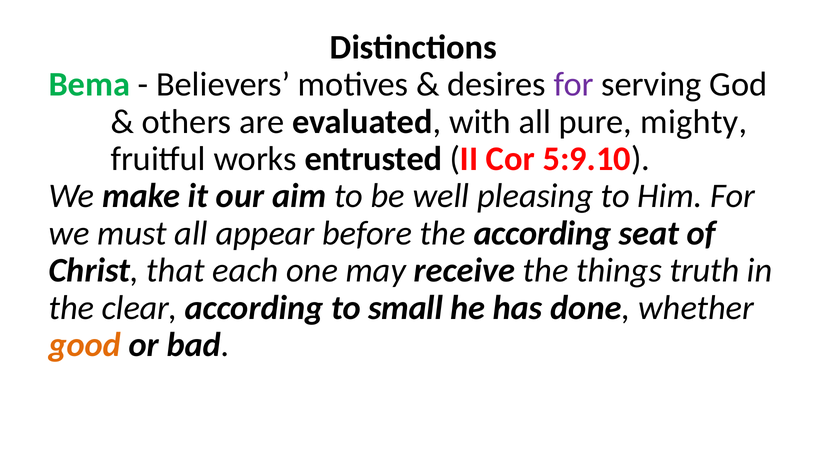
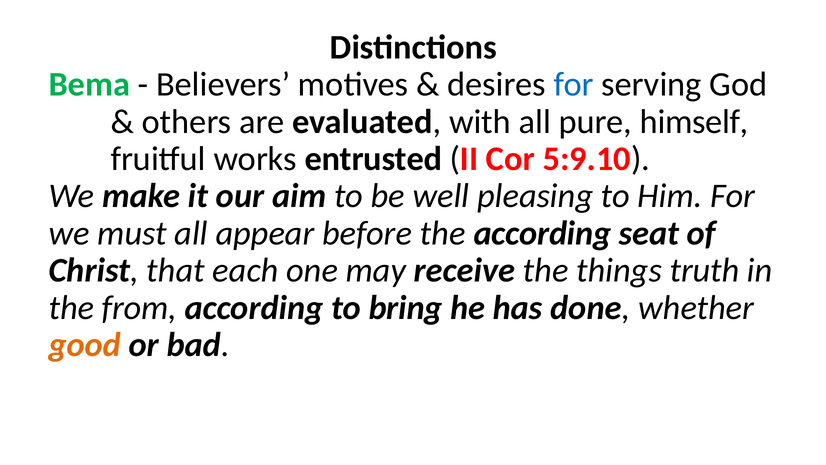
for colour: purple -> blue (574, 84)
mighty: mighty -> himself (694, 122)
clear: clear -> from (139, 307)
small: small -> bring (406, 307)
